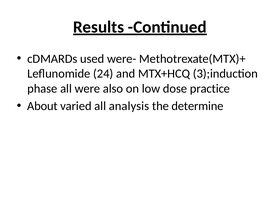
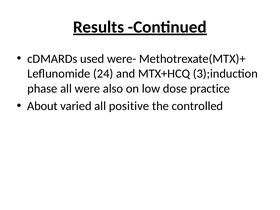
analysis: analysis -> positive (129, 106)
determine: determine -> controlled (197, 106)
